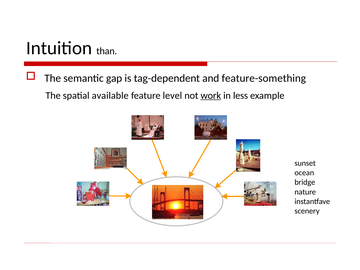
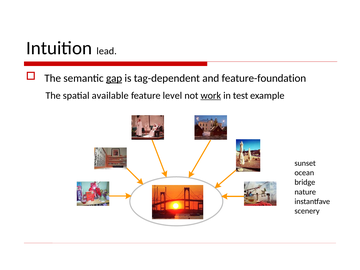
than: than -> lead (107, 51)
gap underline: none -> present (114, 78)
feature-something: feature-something -> feature-foundation (264, 78)
less: less -> test (241, 95)
